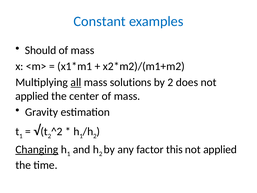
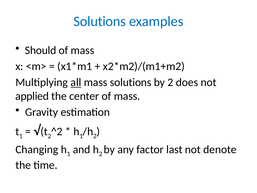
Constant: Constant -> Solutions (100, 21)
Changing underline: present -> none (37, 149)
this: this -> last (174, 149)
applied: applied -> denote (220, 149)
